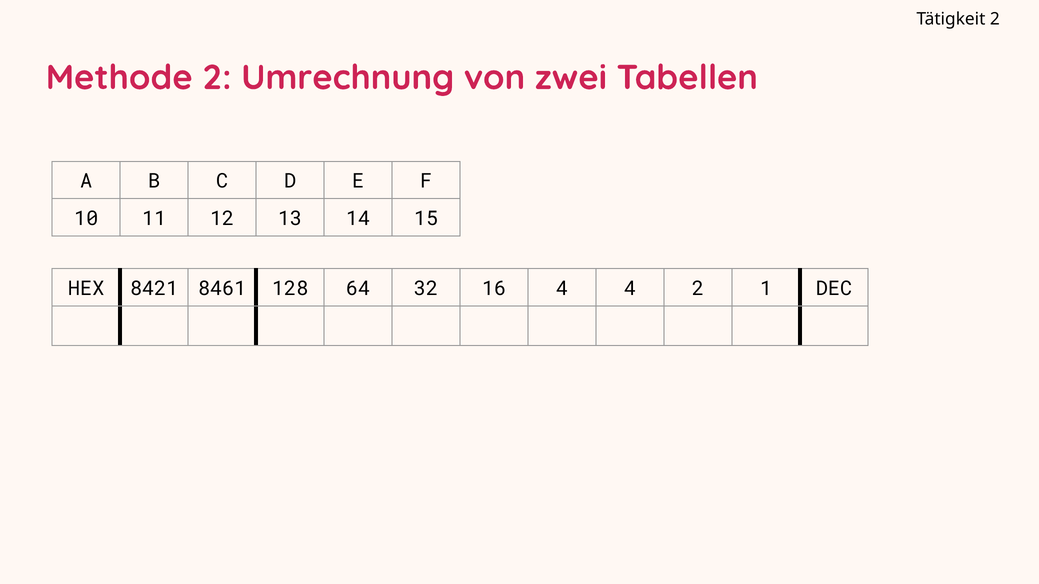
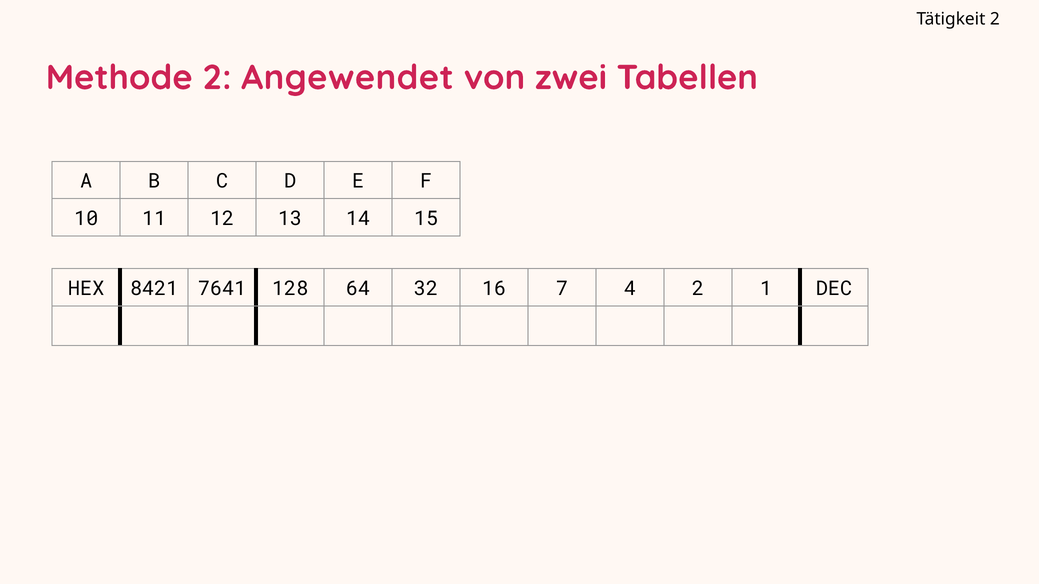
Umrechnung: Umrechnung -> Angewendet (347, 78)
8461: 8461 -> 7641 (222, 289)
16 4: 4 -> 7 (562, 289)
